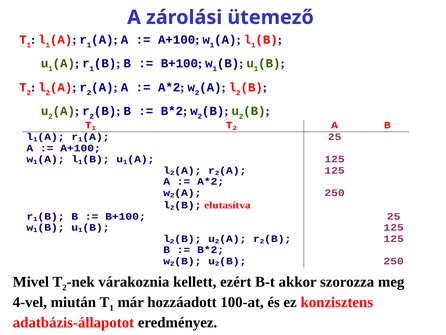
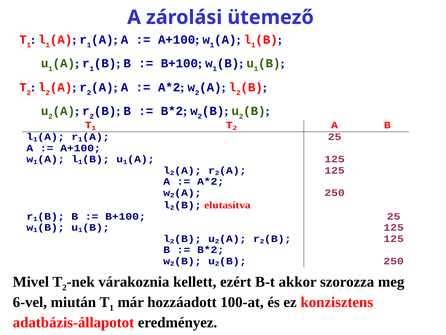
4-vel: 4-vel -> 6-vel (30, 302)
